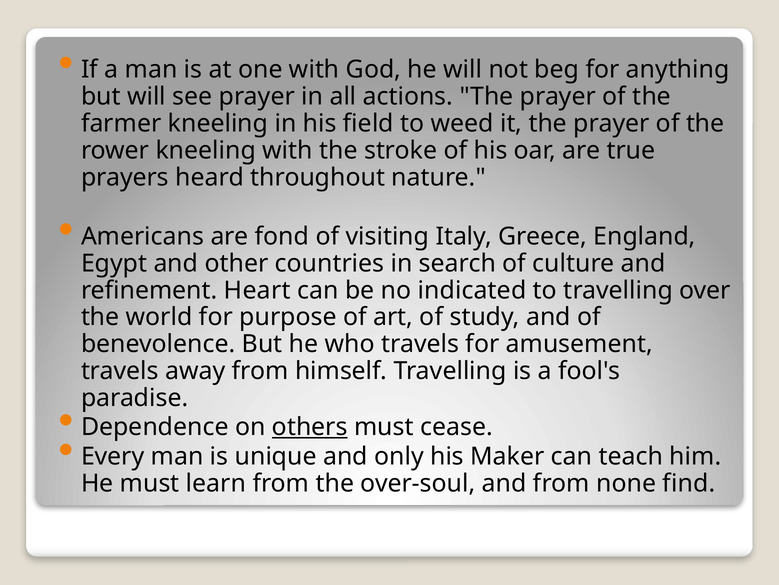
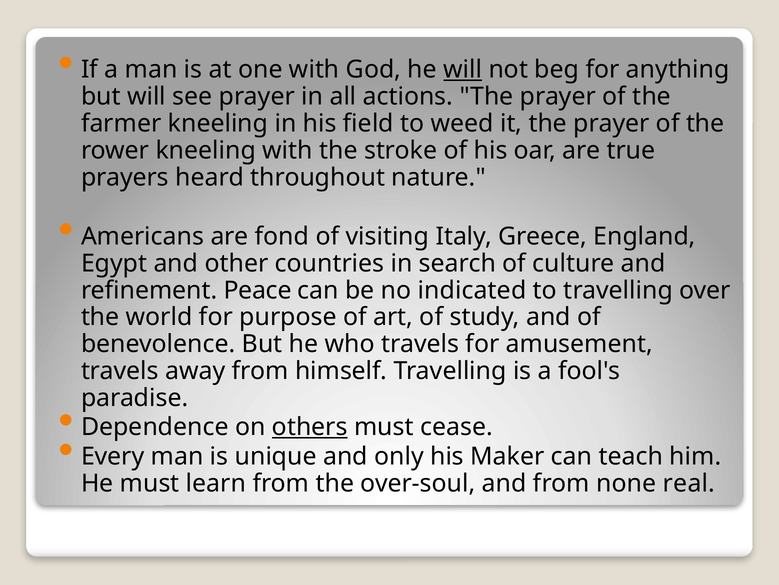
will underline: none -> present (463, 70)
Heart: Heart -> Peace (258, 290)
find: find -> real (689, 483)
